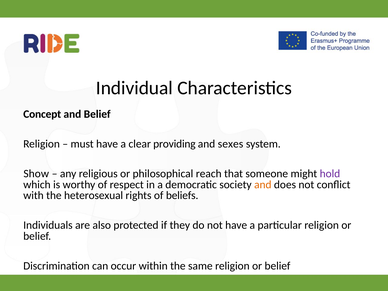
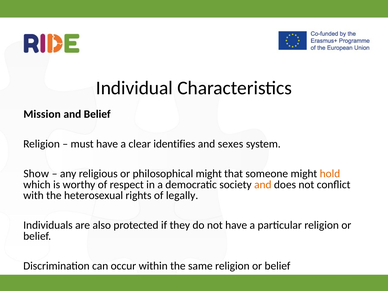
Concept: Concept -> Mission (42, 114)
providing: providing -> identifies (174, 144)
philosophical reach: reach -> might (209, 174)
hold colour: purple -> orange (330, 174)
beliefs: beliefs -> legally (182, 195)
